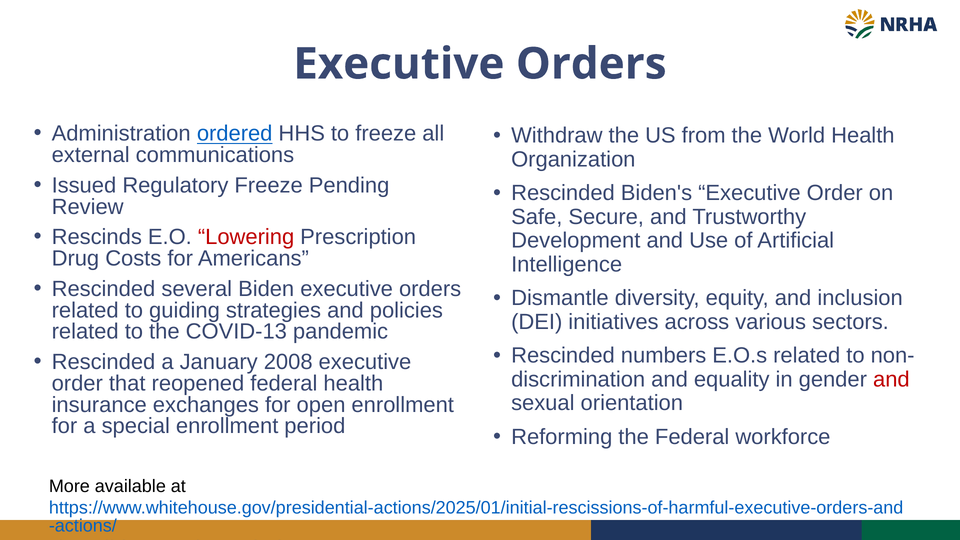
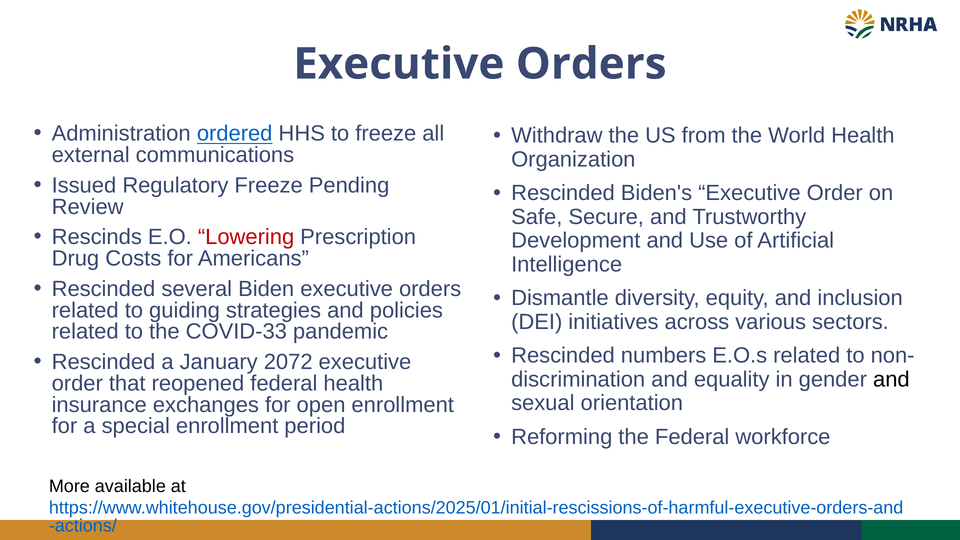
COVID-13: COVID-13 -> COVID-33 (236, 332)
2008: 2008 -> 2072 (288, 362)
and colour: red -> black (891, 379)
